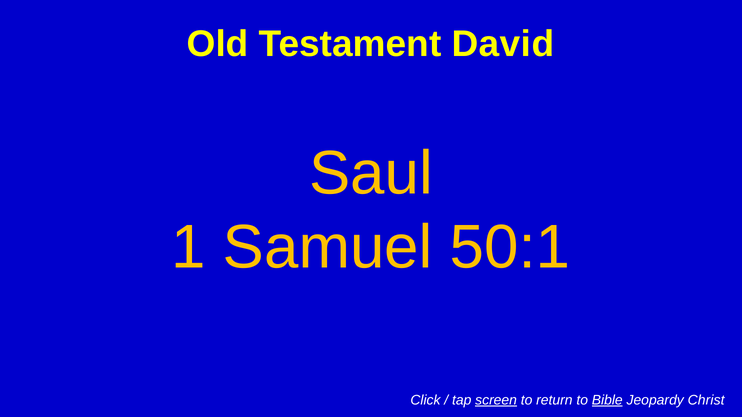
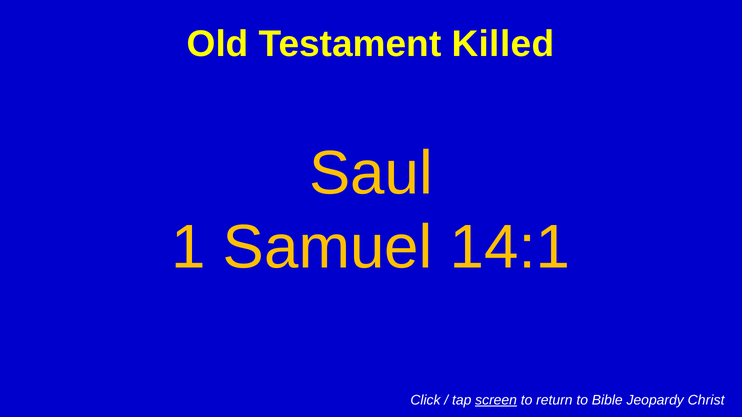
David: David -> Killed (503, 44)
50:1: 50:1 -> 14:1 (510, 248)
Bible underline: present -> none (607, 400)
